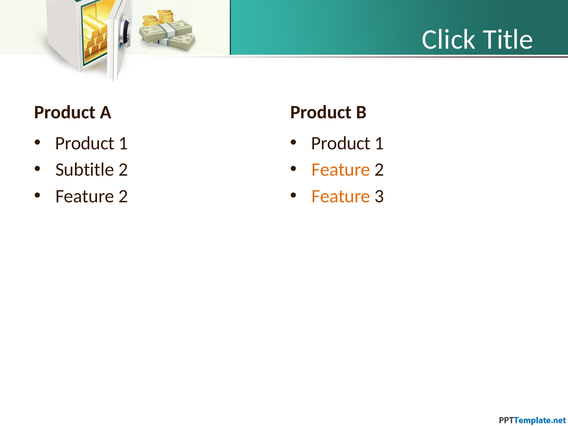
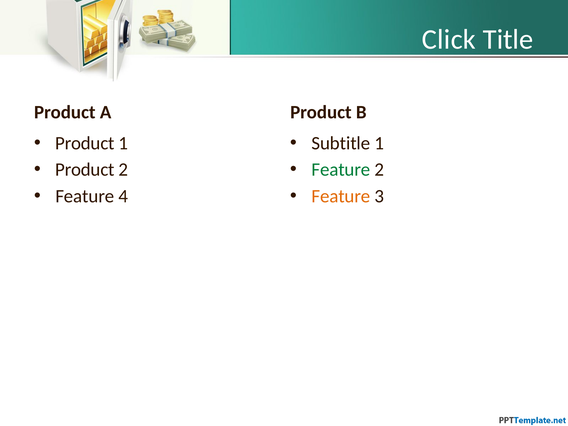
Product: Product -> Subtitle (341, 143)
Subtitle: Subtitle -> Product (85, 170)
Feature colour: orange -> green (341, 170)
2: 2 -> 4 (123, 196)
